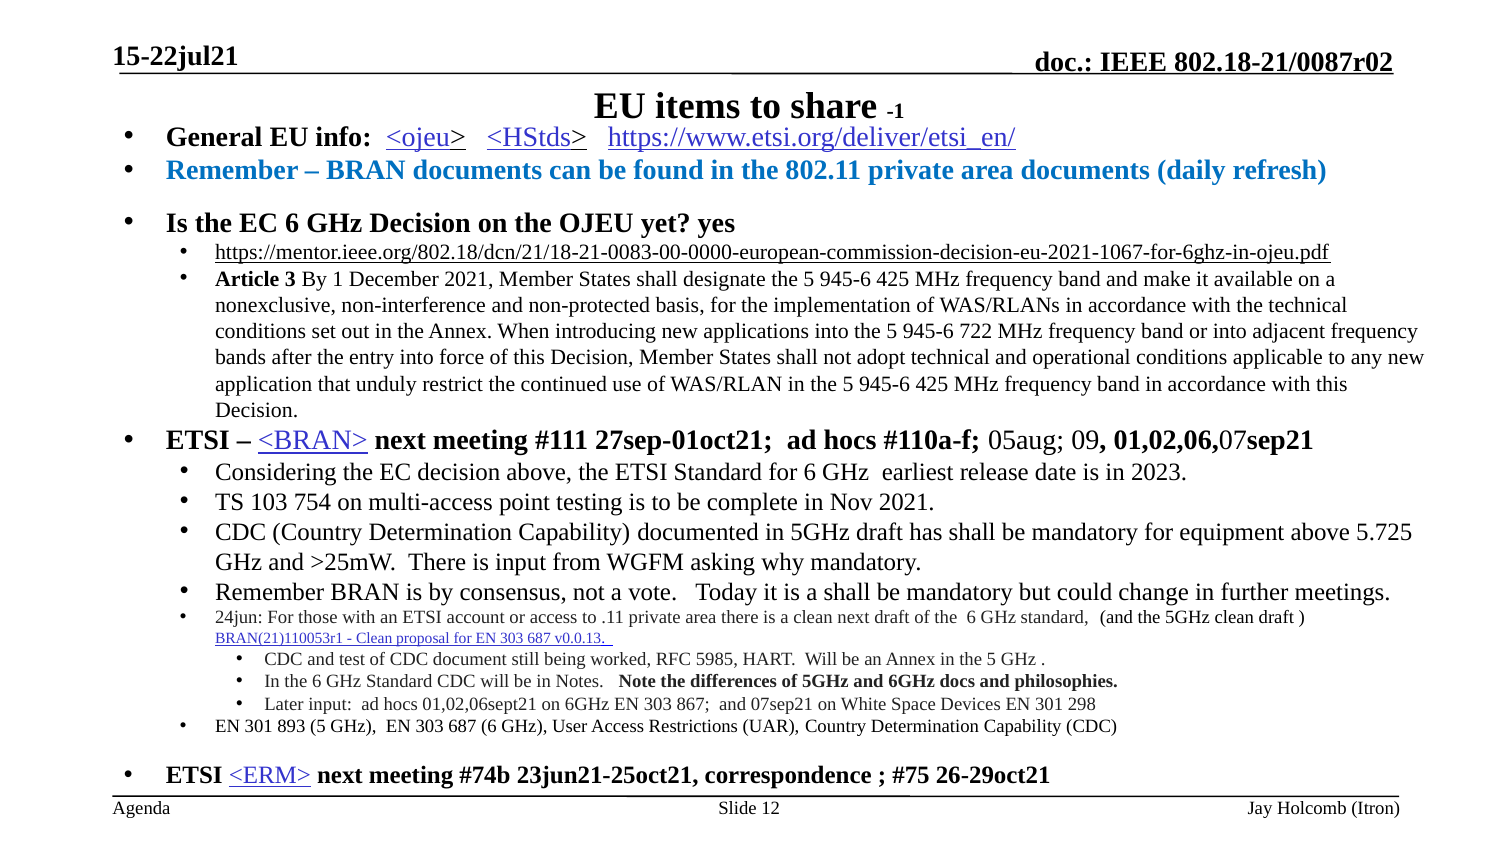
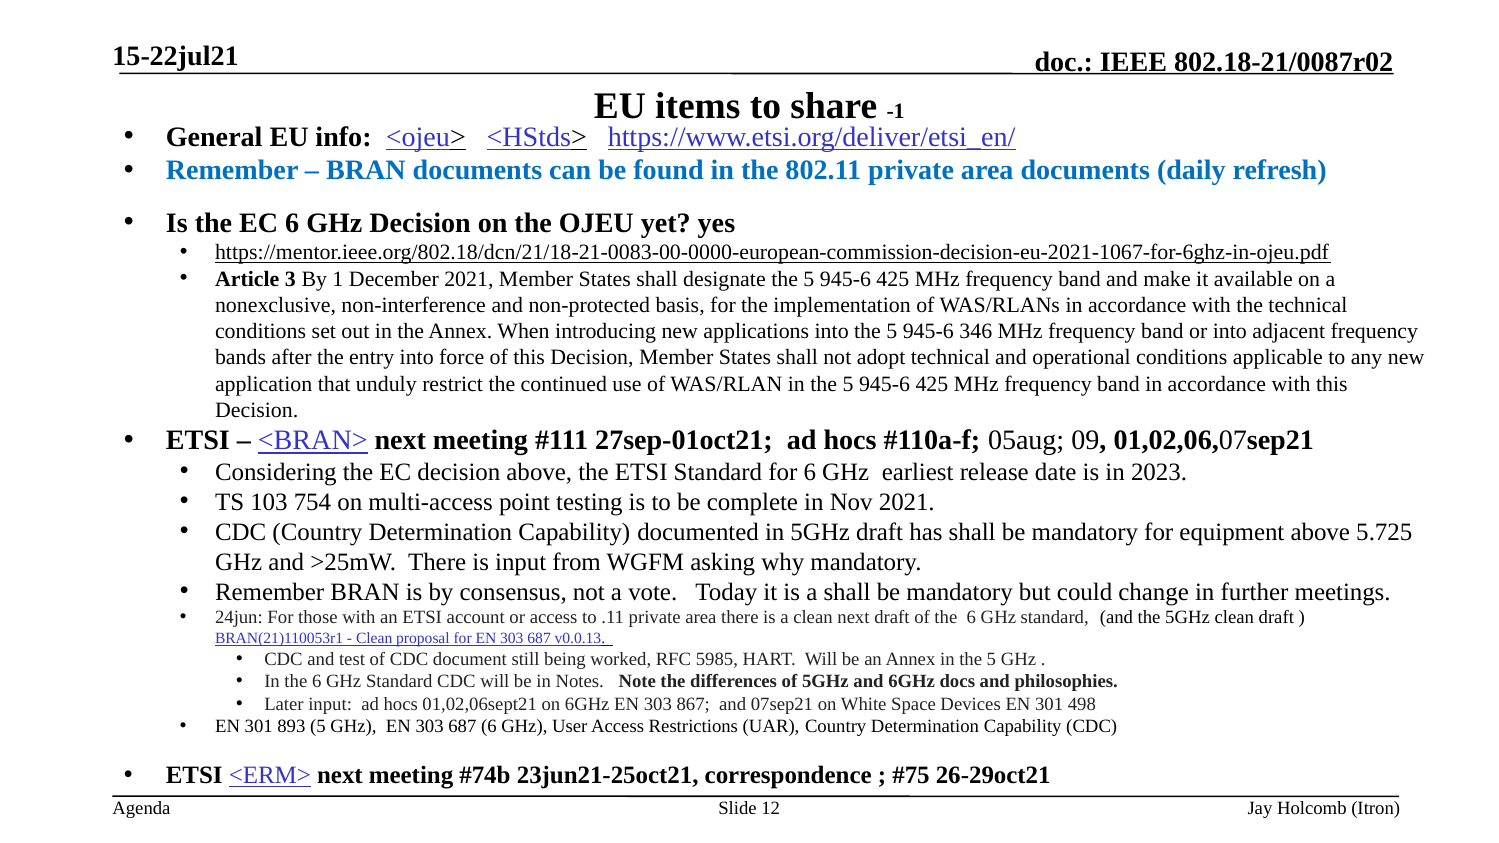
722: 722 -> 346 (976, 331)
298: 298 -> 498 (1082, 704)
